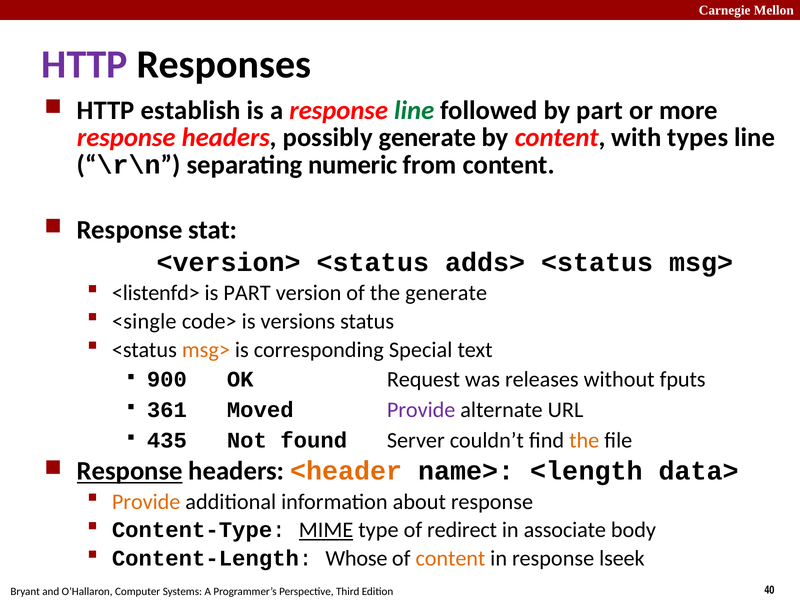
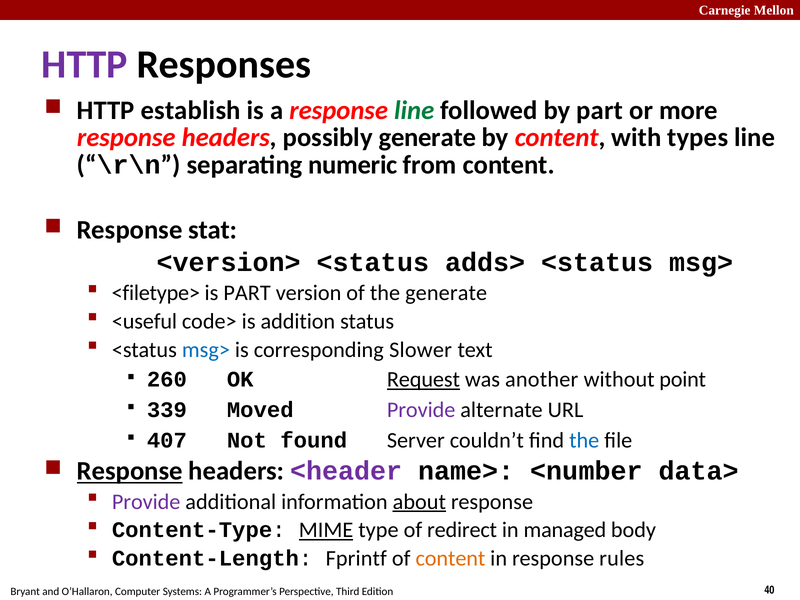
<listenfd>: <listenfd> -> <filetype> (156, 293)
<single: <single -> <useful (144, 321)
versions: versions -> addition (298, 321)
msg> colour: orange -> blue (206, 350)
Special: Special -> Slower (421, 350)
900: 900 -> 260 (167, 380)
Request underline: none -> present (423, 380)
releases: releases -> another (542, 380)
fputs: fputs -> point (683, 380)
361: 361 -> 339 (167, 410)
435: 435 -> 407 (167, 440)
the colour: orange -> blue (584, 440)
<header colour: orange -> purple (346, 471)
<length: <length -> <number (587, 471)
Provide colour: orange -> purple (146, 502)
about underline: none -> present (419, 502)
associate: associate -> managed (565, 530)
Whose: Whose -> Fprintf (356, 559)
lseek: lseek -> rules (622, 559)
